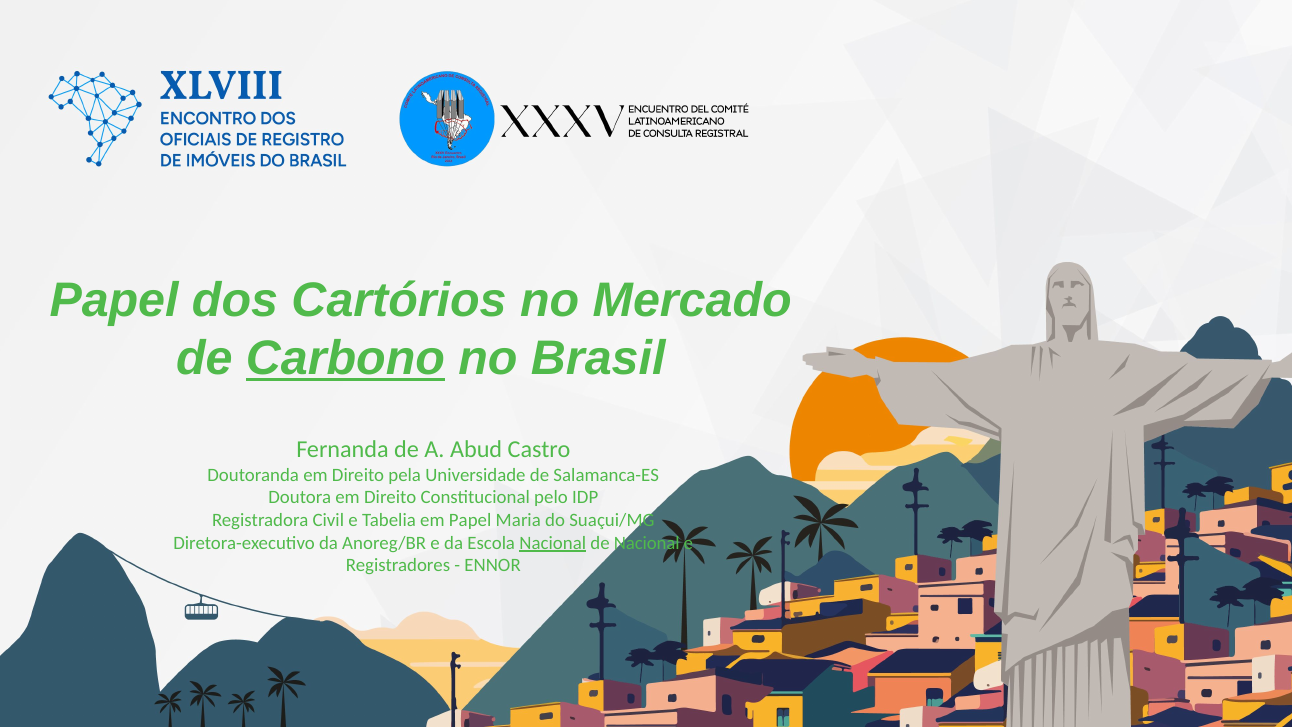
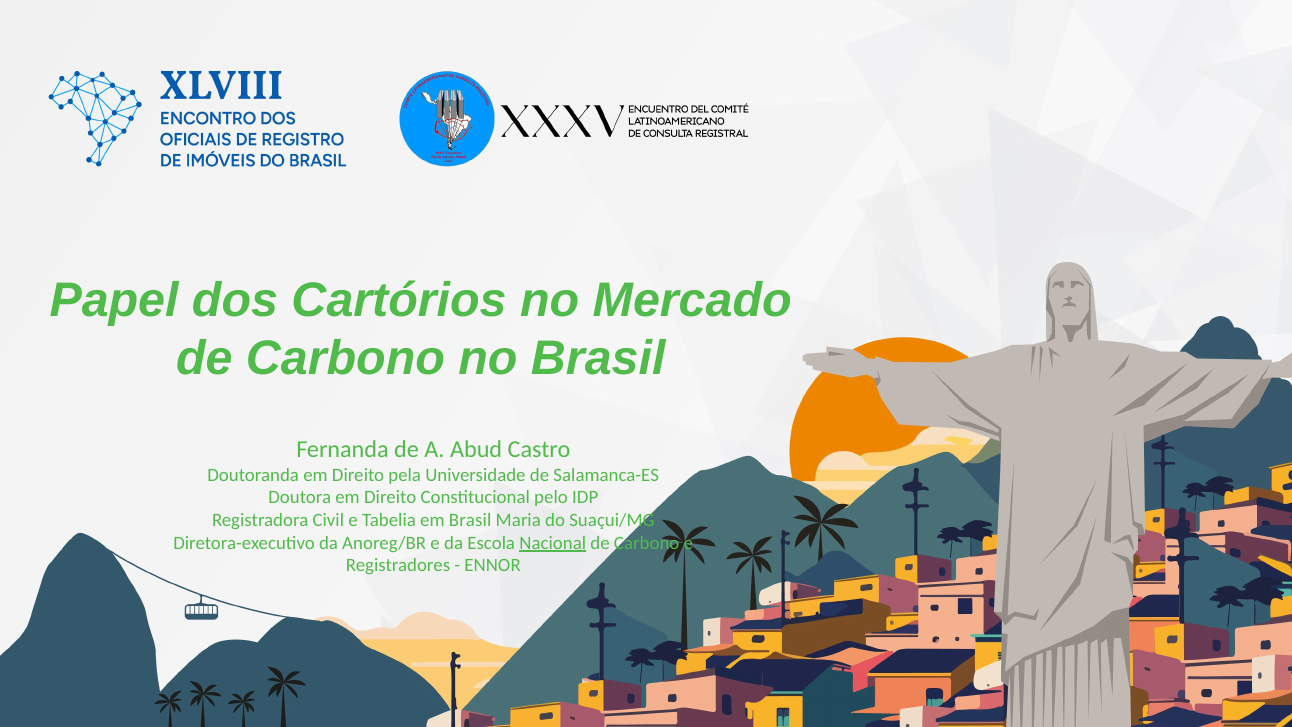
Carbono underline: present -> none (345, 358)
em Papel: Papel -> Brasil (470, 520)
Nacional: Nacional -> Carbono (647, 543)
